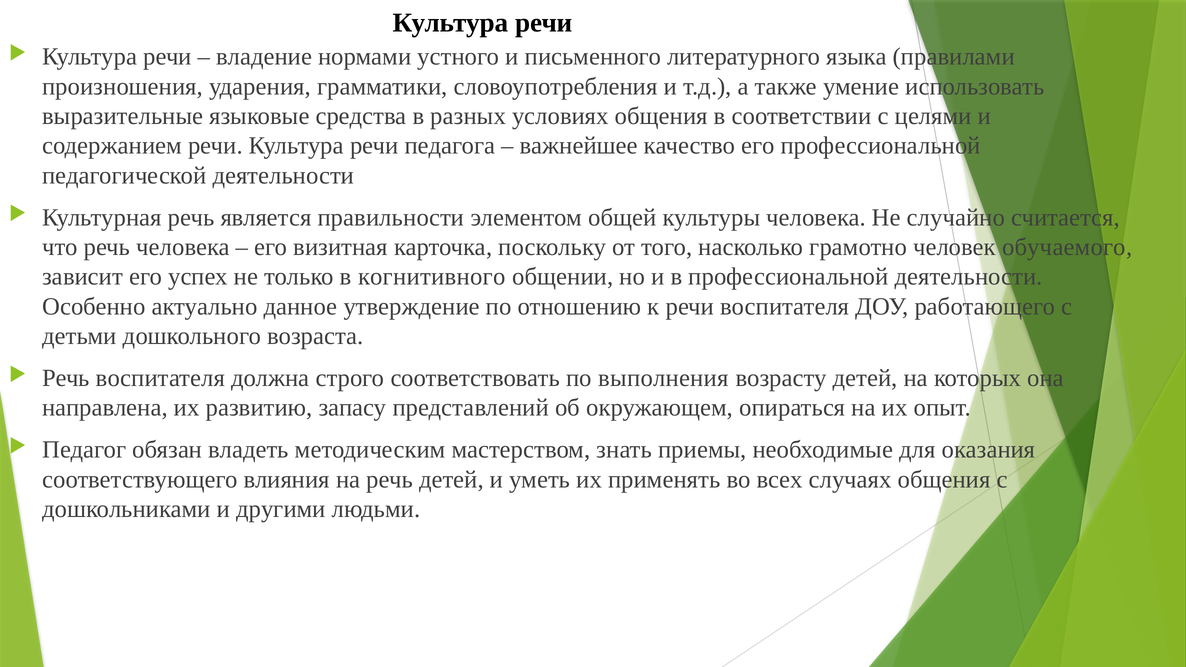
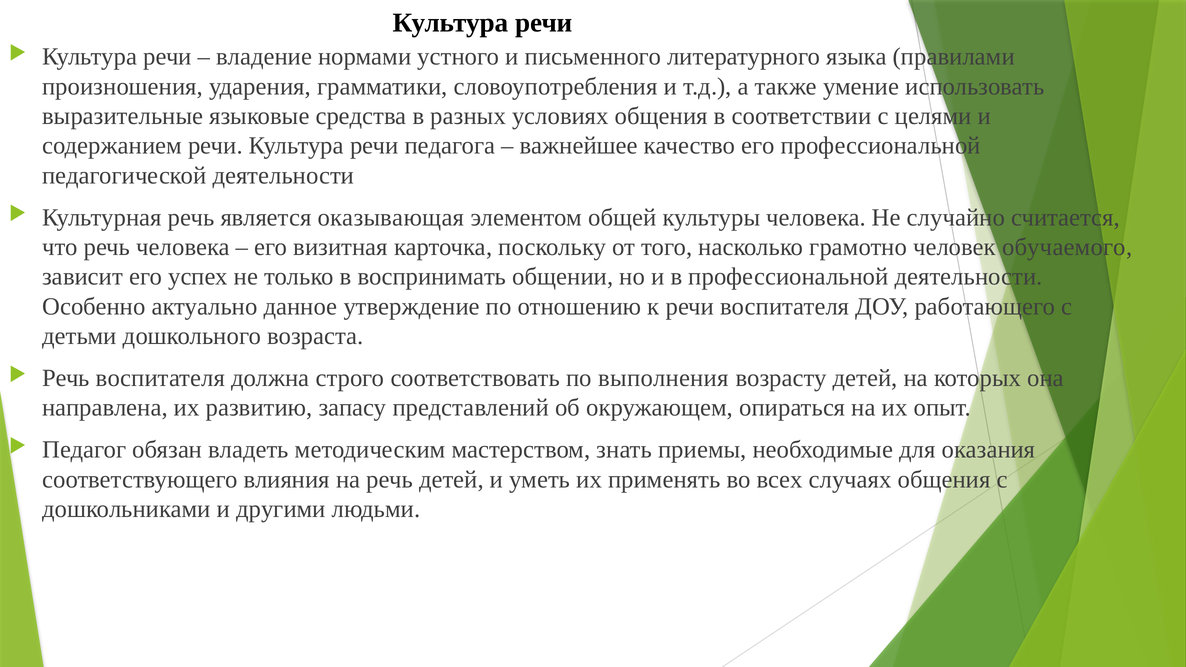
правильности: правильности -> оказывающая (391, 218)
когнитивного: когнитивного -> воспринимать (432, 277)
